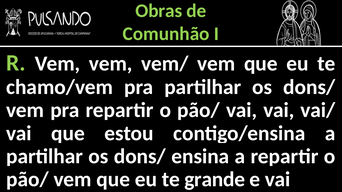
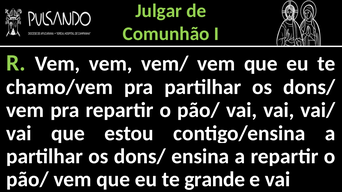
Obras: Obras -> Julgar (159, 11)
